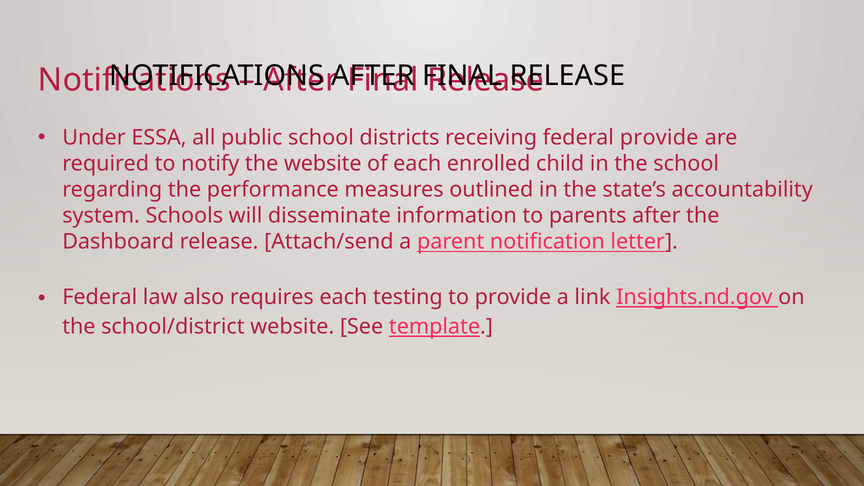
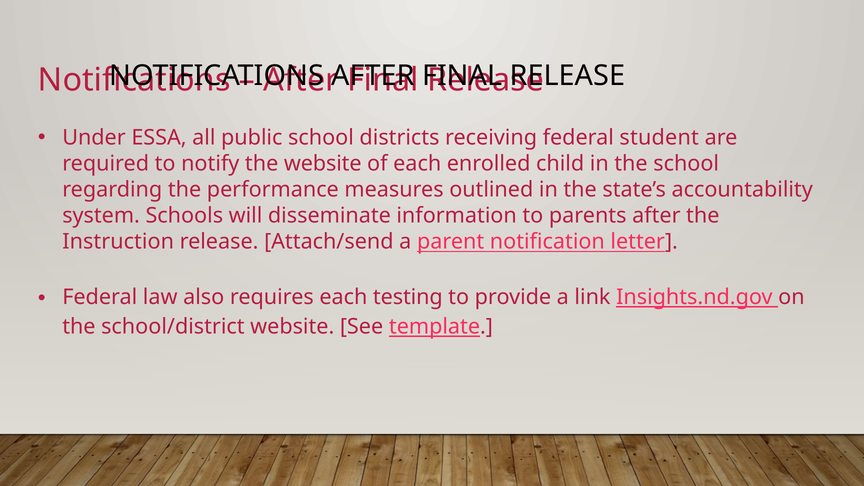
federal provide: provide -> student (659, 138)
Dashboard: Dashboard -> Instruction (118, 242)
